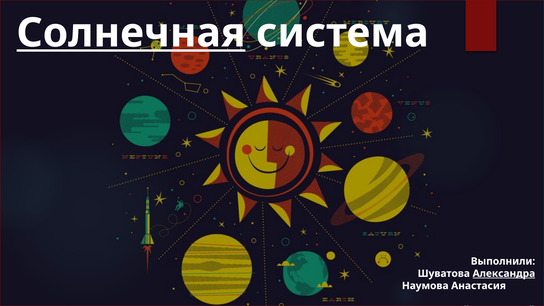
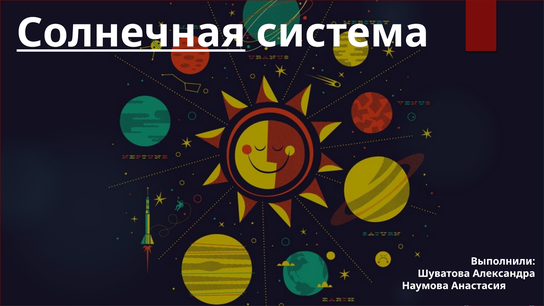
Александра underline: present -> none (504, 274)
